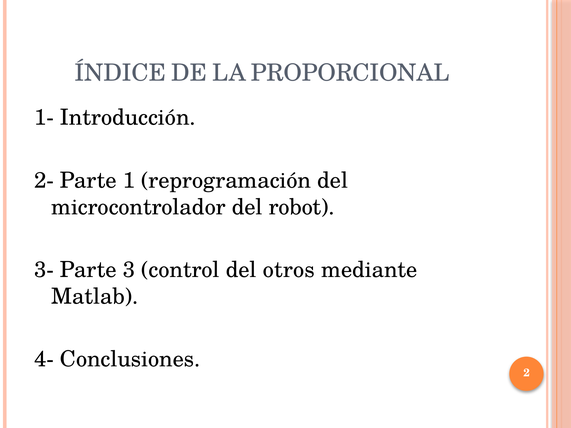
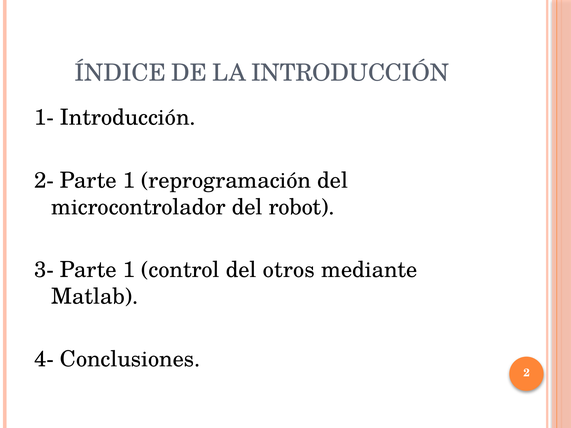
LA PROPORCIONAL: PROPORCIONAL -> INTRODUCCIÓN (350, 73)
3- Parte 3: 3 -> 1 (129, 270)
